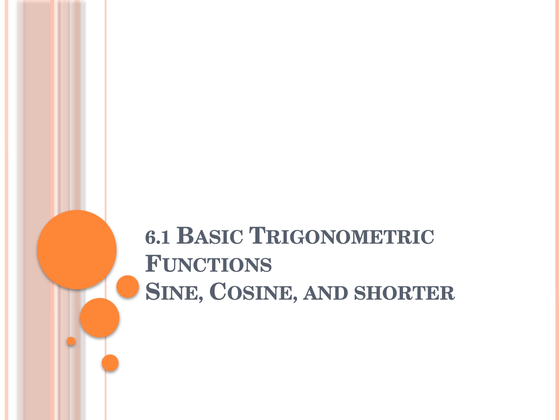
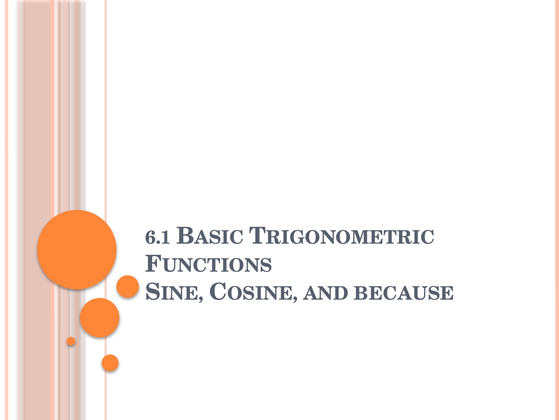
SHORTER: SHORTER -> BECAUSE (404, 293)
